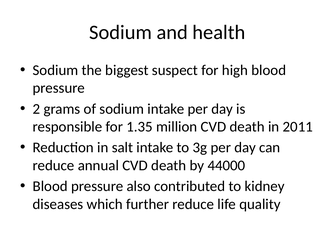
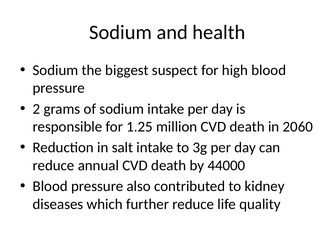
1.35: 1.35 -> 1.25 (139, 127)
2011: 2011 -> 2060 (298, 127)
